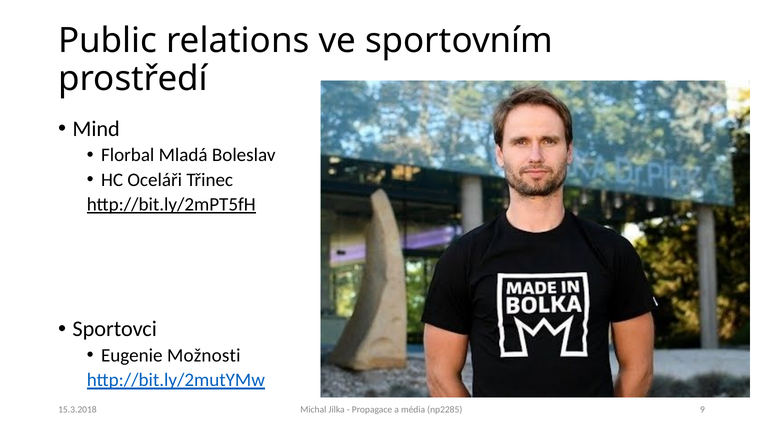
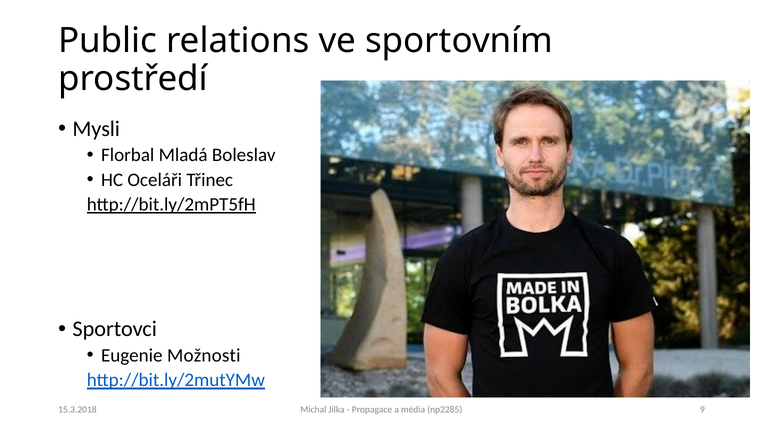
Mind: Mind -> Mysli (96, 129)
